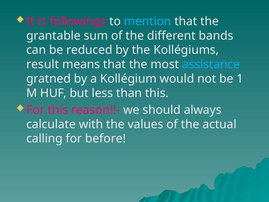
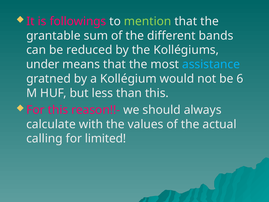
mention colour: light blue -> light green (148, 21)
result: result -> under (43, 64)
1: 1 -> 6 (240, 79)
before: before -> limited (106, 138)
